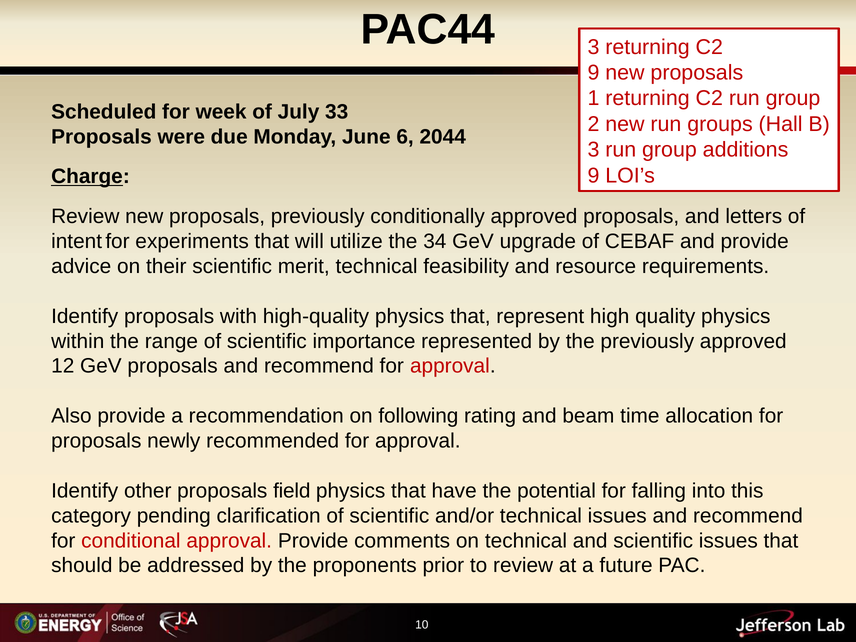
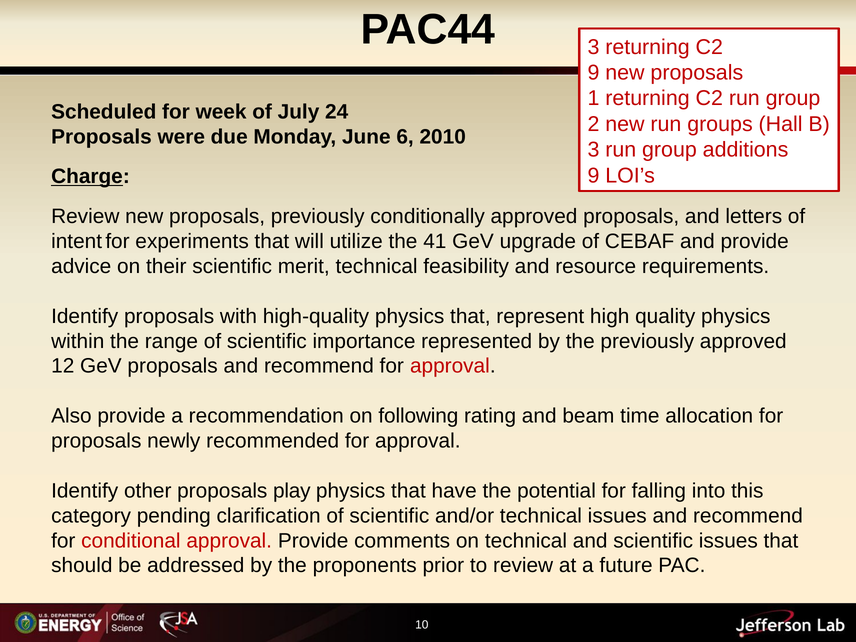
33: 33 -> 24 (337, 112)
2044: 2044 -> 2010 (443, 137)
34: 34 -> 41 (435, 241)
field: field -> play (292, 491)
